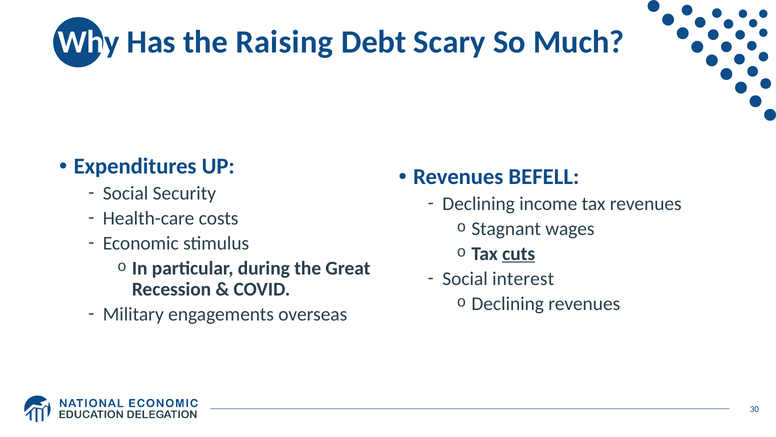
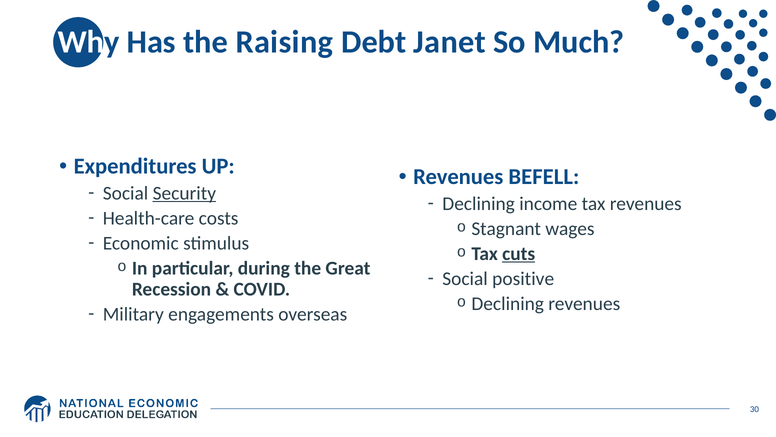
Scary: Scary -> Janet (450, 42)
Security underline: none -> present (184, 193)
interest: interest -> positive (523, 278)
